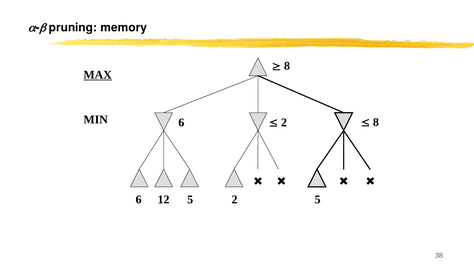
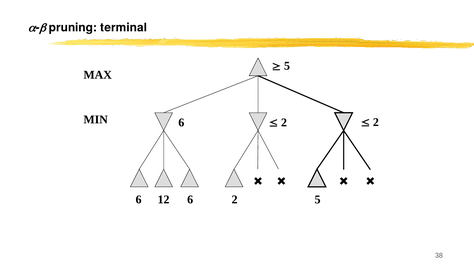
memory: memory -> terminal (124, 27)
8: 8 -> 5 (287, 66)
MAX underline: present -> none (98, 75)
8: 8 -> 2 (376, 122)
12 5: 5 -> 6 (190, 199)
